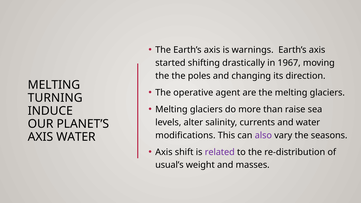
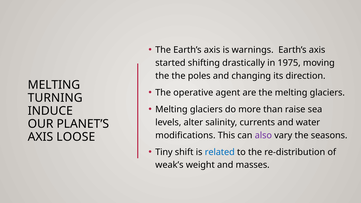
1967: 1967 -> 1975 (289, 63)
AXIS WATER: WATER -> LOOSE (76, 137)
Axis: Axis -> Tiny (164, 152)
related colour: purple -> blue (220, 152)
usual’s: usual’s -> weak’s (169, 165)
